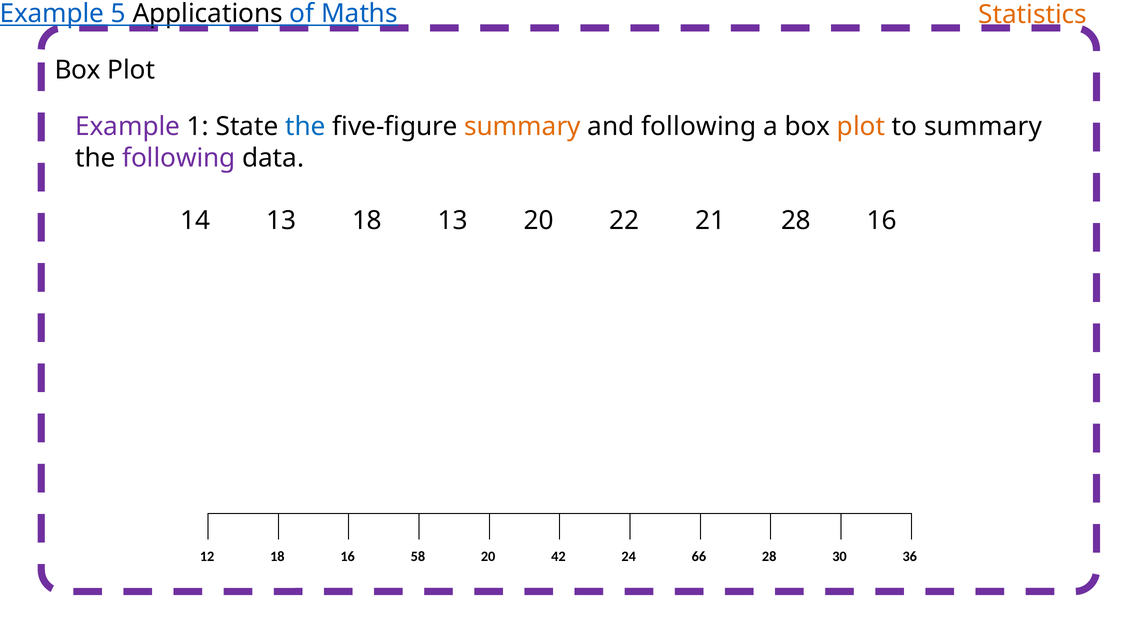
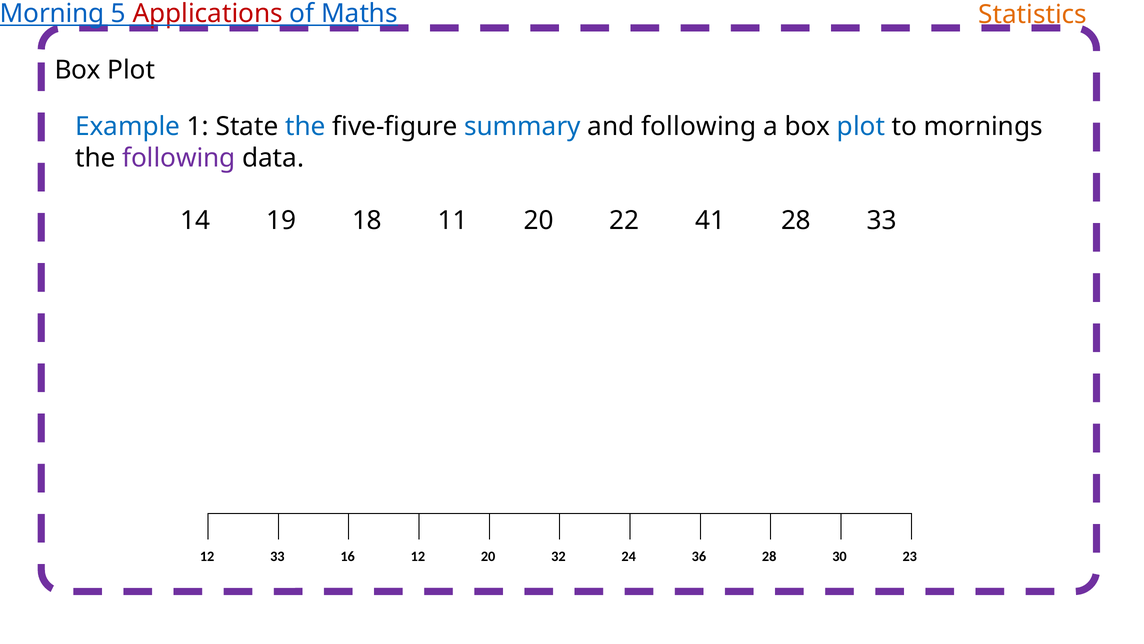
Example: Example -> Morning (52, 13)
Applications colour: black -> red (208, 13)
Example colour: purple -> blue (128, 126)
summary colour: orange -> blue (522, 126)
plot colour: orange -> blue (861, 126)
to summary: summary -> mornings (983, 126)
14 13: 13 -> 19 (281, 220)
18 13: 13 -> 11 (453, 220)
21: 21 -> 41 (710, 220)
28 16: 16 -> 33 (882, 220)
12 18: 18 -> 33 (277, 556)
16 58: 58 -> 12 (418, 556)
42: 42 -> 32 (558, 556)
66: 66 -> 36 (699, 556)
36: 36 -> 23 (910, 556)
